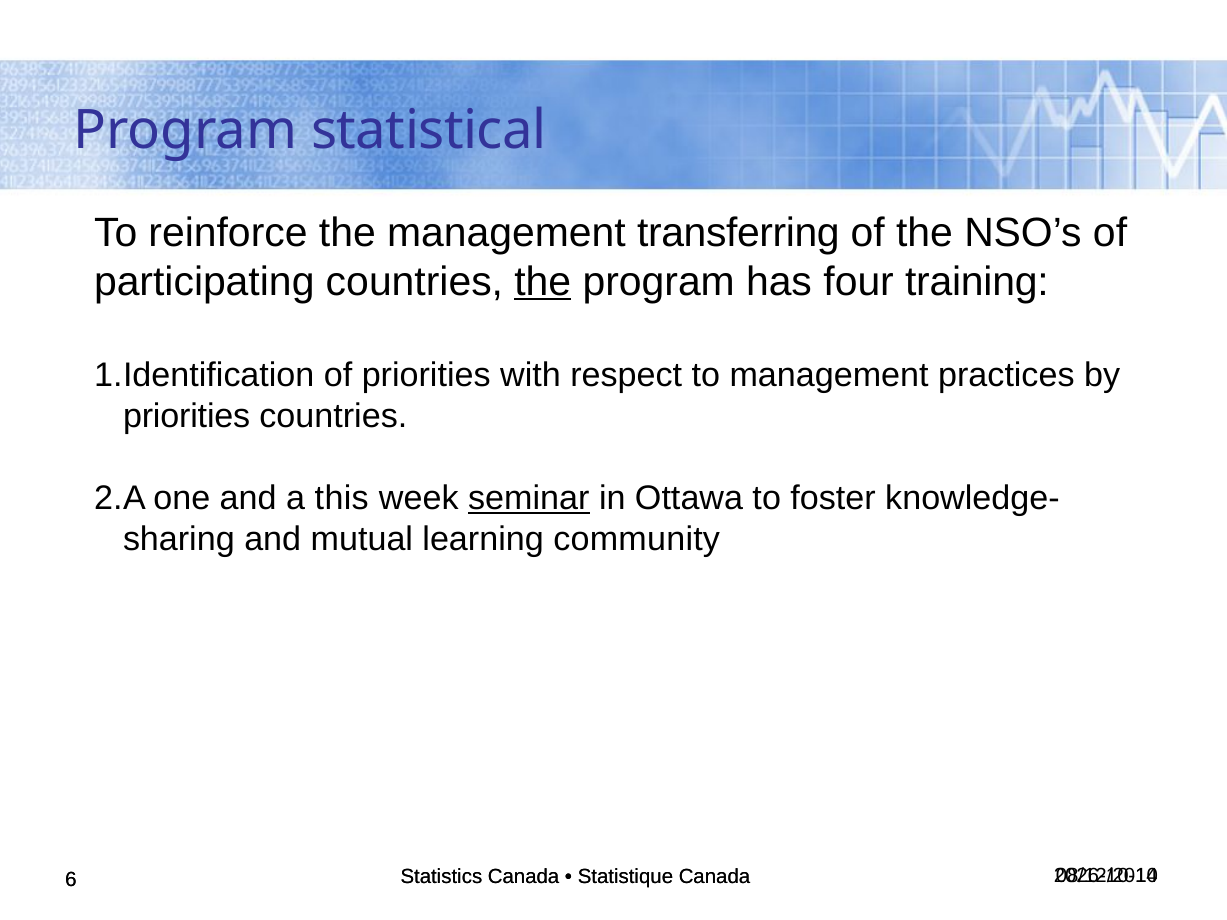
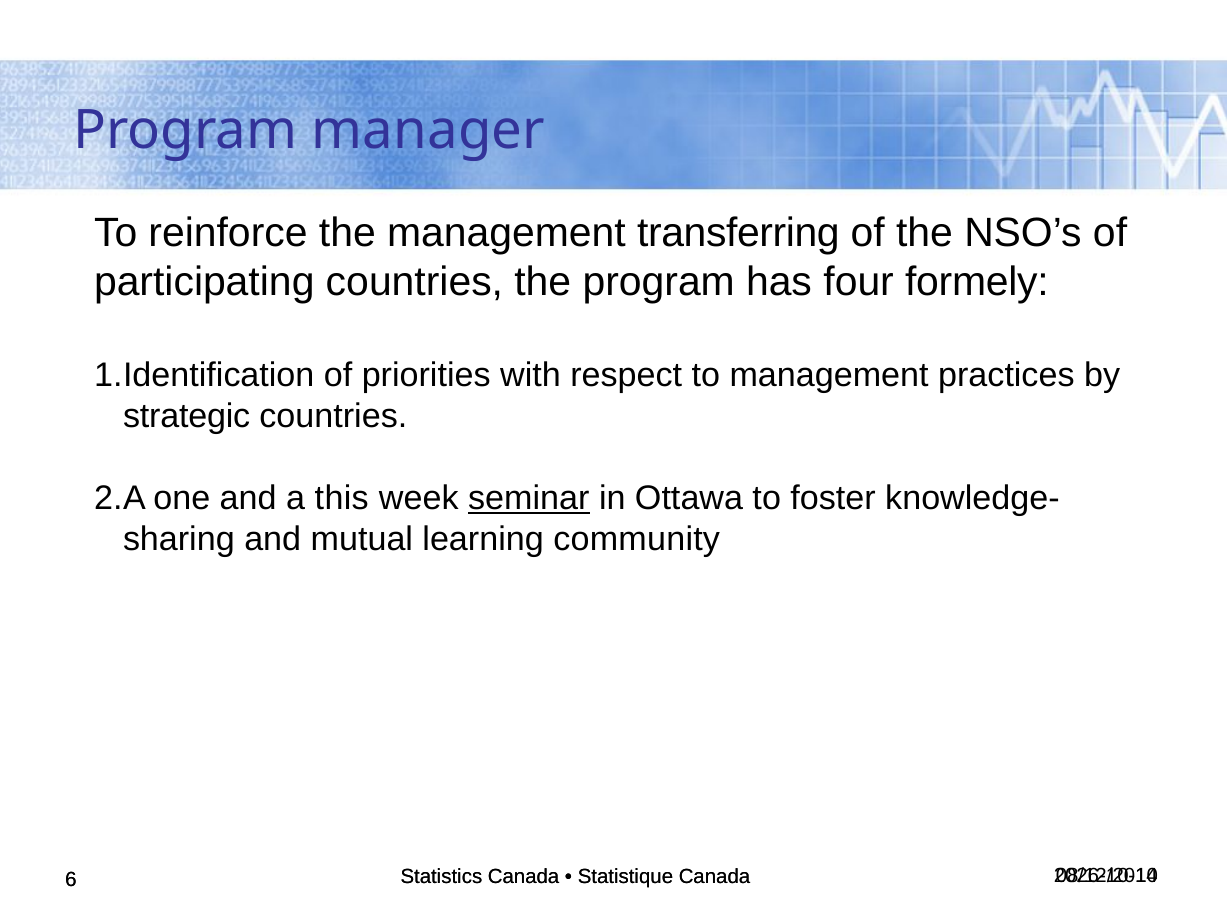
statistical: statistical -> manager (428, 131)
the underline: present -> none (543, 282)
training: training -> formely (977, 282)
priorities: priorities -> strategic (187, 416)
